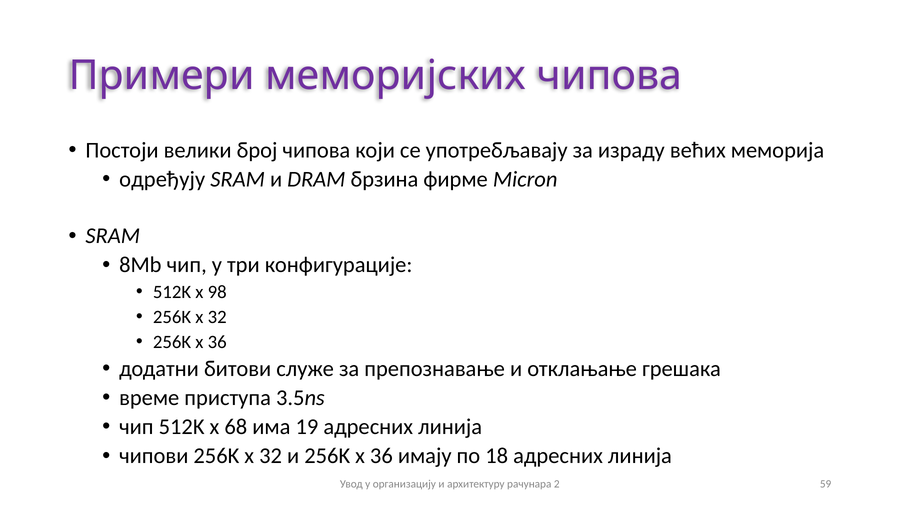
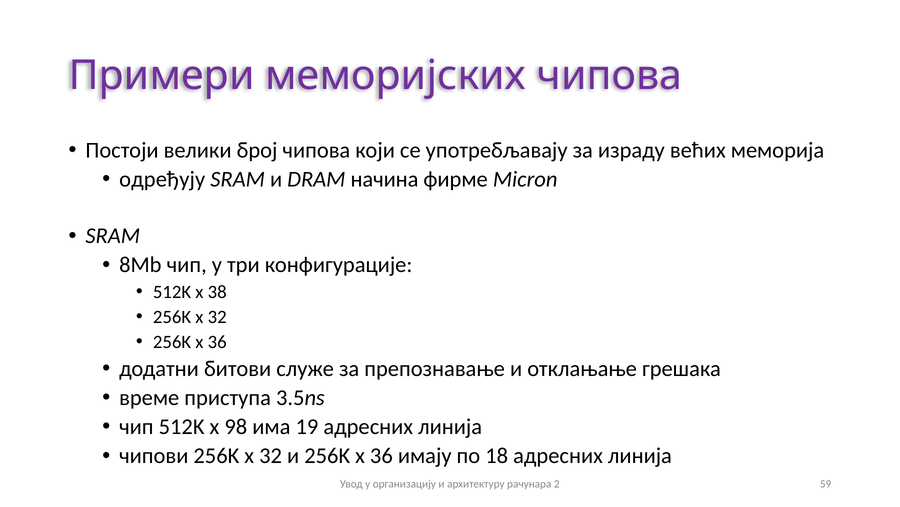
брзина: брзина -> начина (384, 179)
98: 98 -> 38 (217, 292)
68: 68 -> 98 (236, 426)
